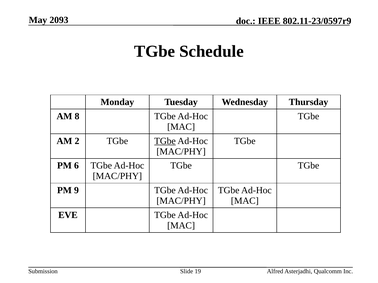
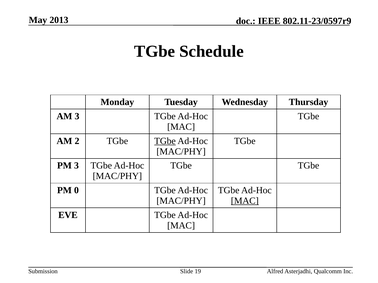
2093: 2093 -> 2013 (59, 20)
AM 8: 8 -> 3 (77, 116)
PM 6: 6 -> 3 (76, 166)
9: 9 -> 0 (76, 191)
MAC underline: none -> present (245, 201)
